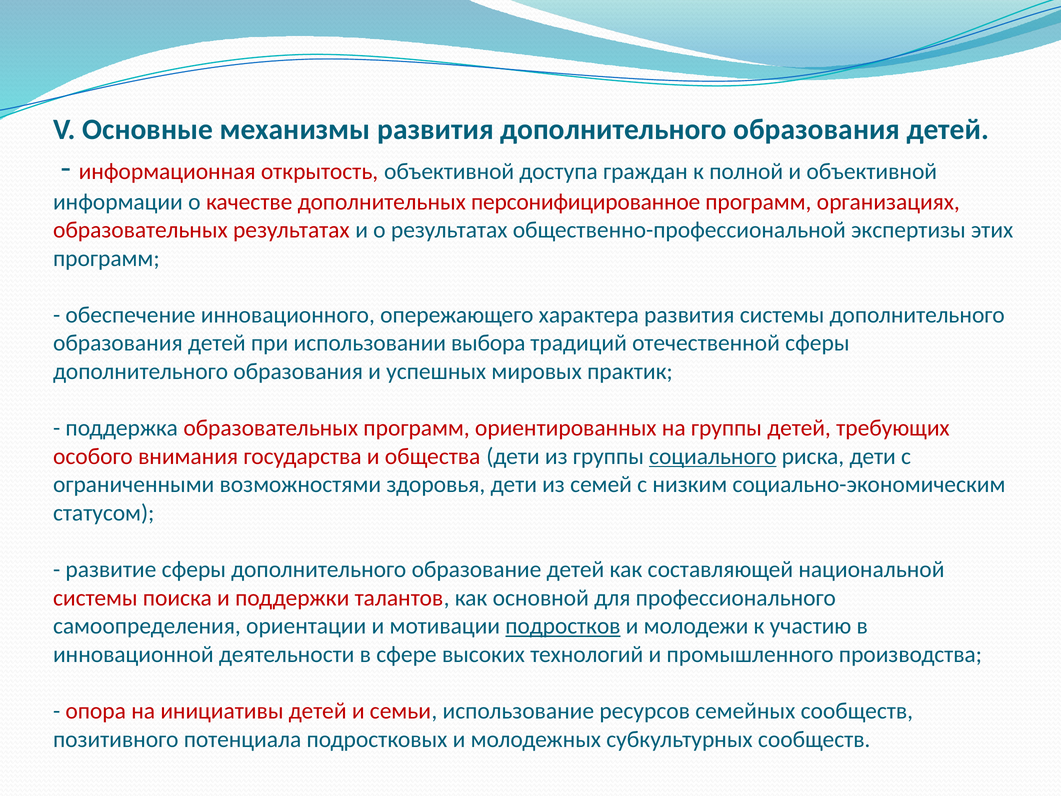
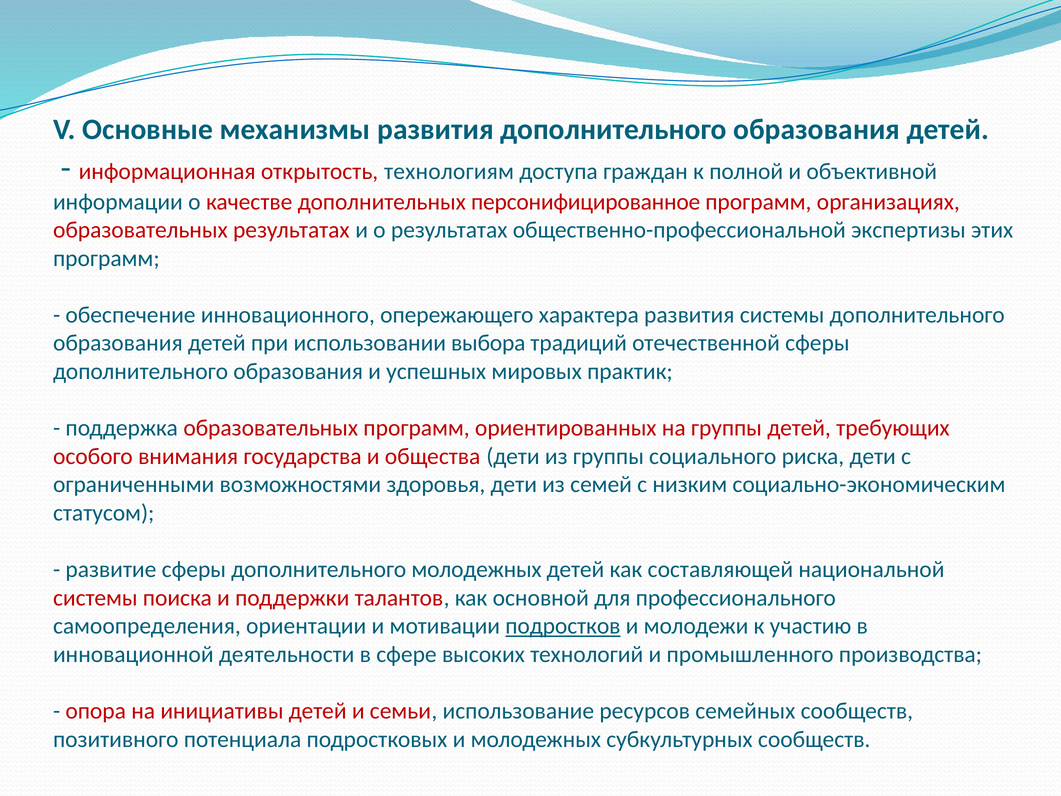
открытость объективной: объективной -> технологиям (449, 171)
социального underline: present -> none (713, 456)
дополнительного образование: образование -> молодежных (477, 569)
